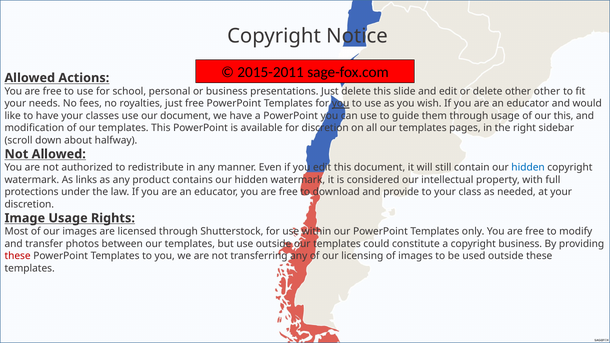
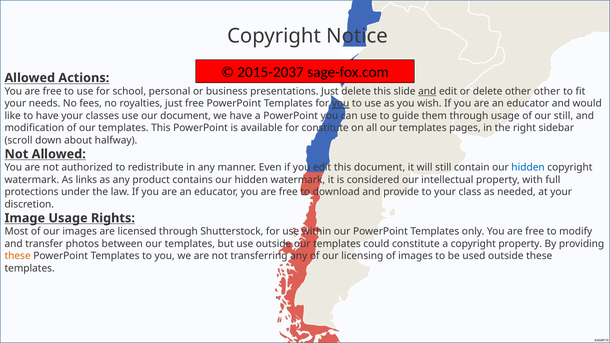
2015-2011: 2015-2011 -> 2015-2037 (271, 72)
and underline: none -> present (427, 91)
our this: this -> still (563, 116)
for discretion: discretion -> constitute (325, 128)
copyright business: business -> property (520, 244)
these colour: red -> orange (18, 256)
